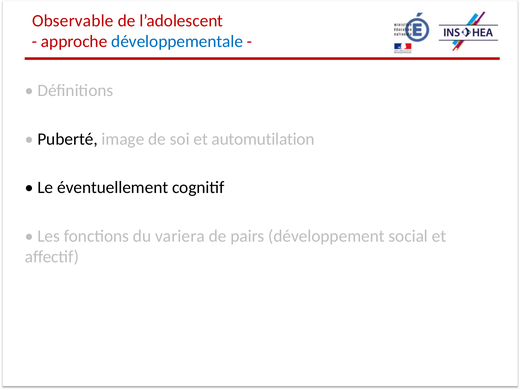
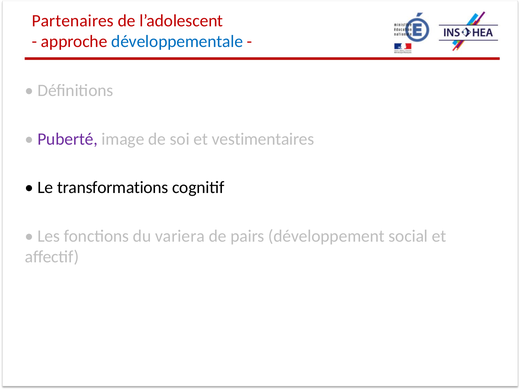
Observable: Observable -> Partenaires (73, 21)
Puberté colour: black -> purple (68, 139)
automutilation: automutilation -> vestimentaires (263, 139)
éventuellement: éventuellement -> transformations (113, 187)
